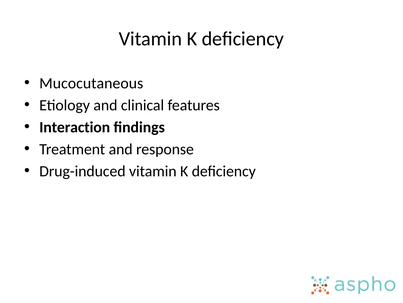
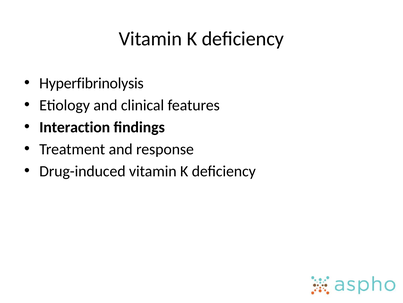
Mucocutaneous: Mucocutaneous -> Hyperfibrinolysis (91, 83)
